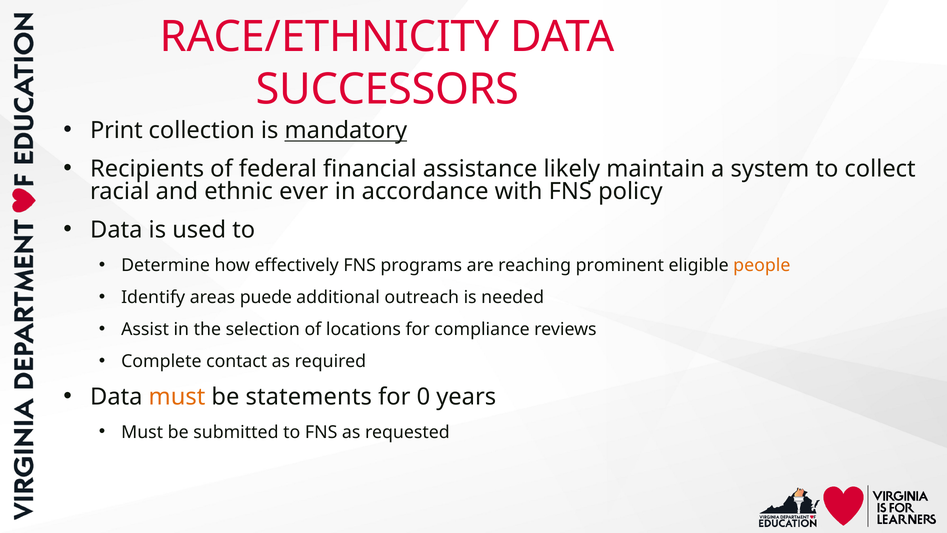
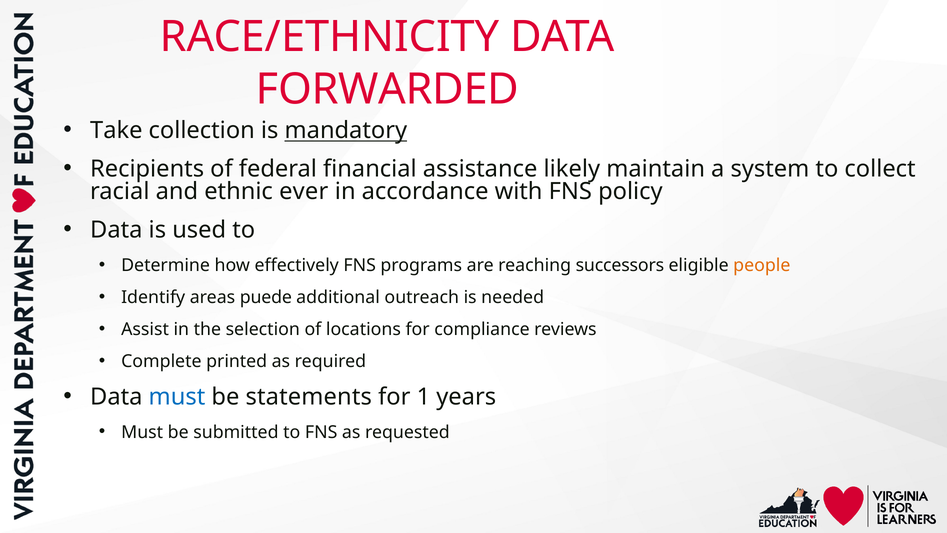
SUCCESSORS: SUCCESSORS -> FORWARDED (387, 89)
Print: Print -> Take (116, 130)
prominent: prominent -> successors (620, 265)
contact: contact -> printed (237, 361)
must colour: orange -> blue (177, 397)
0: 0 -> 1 (423, 397)
